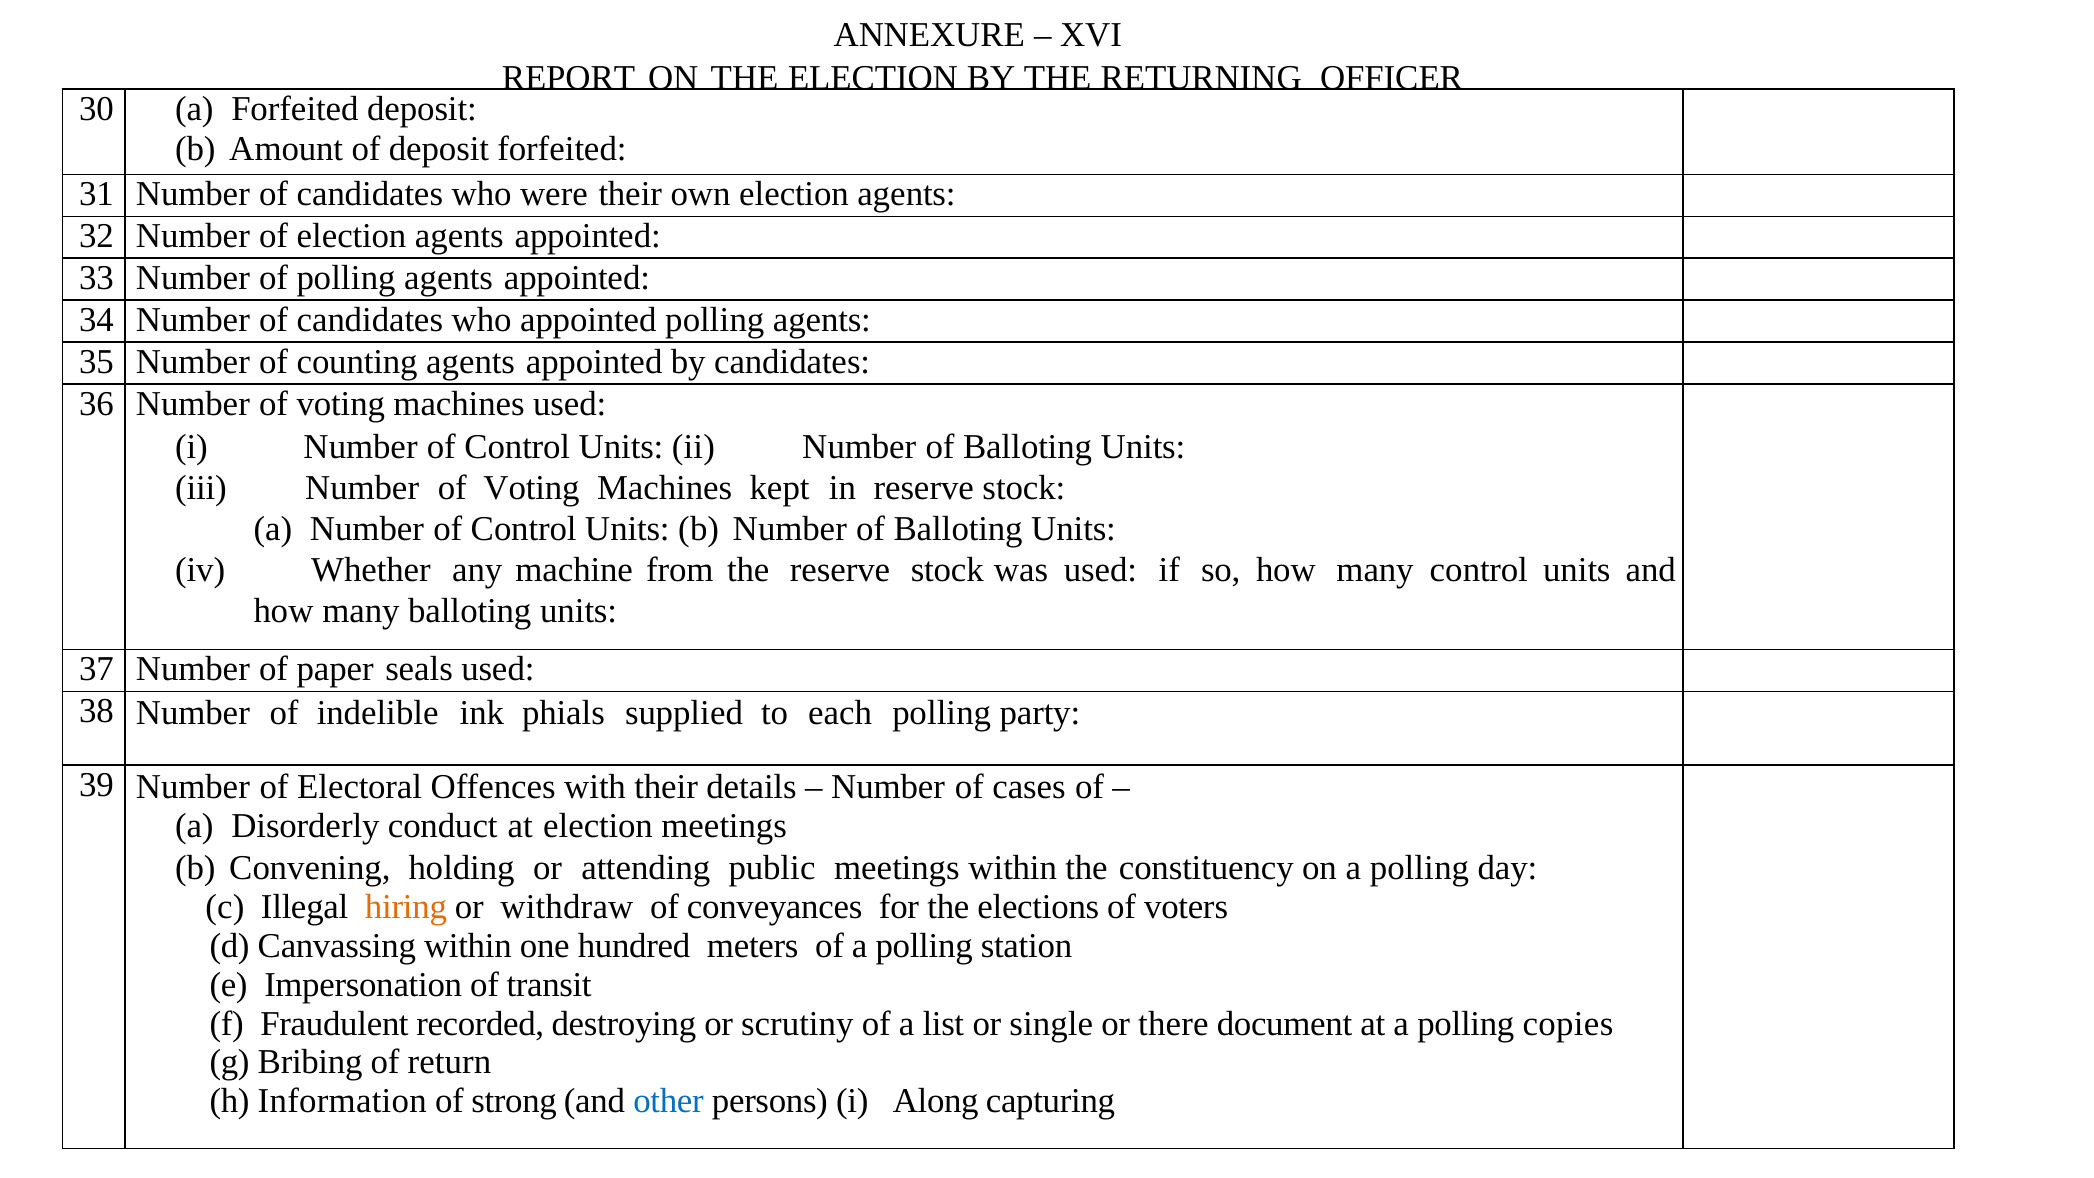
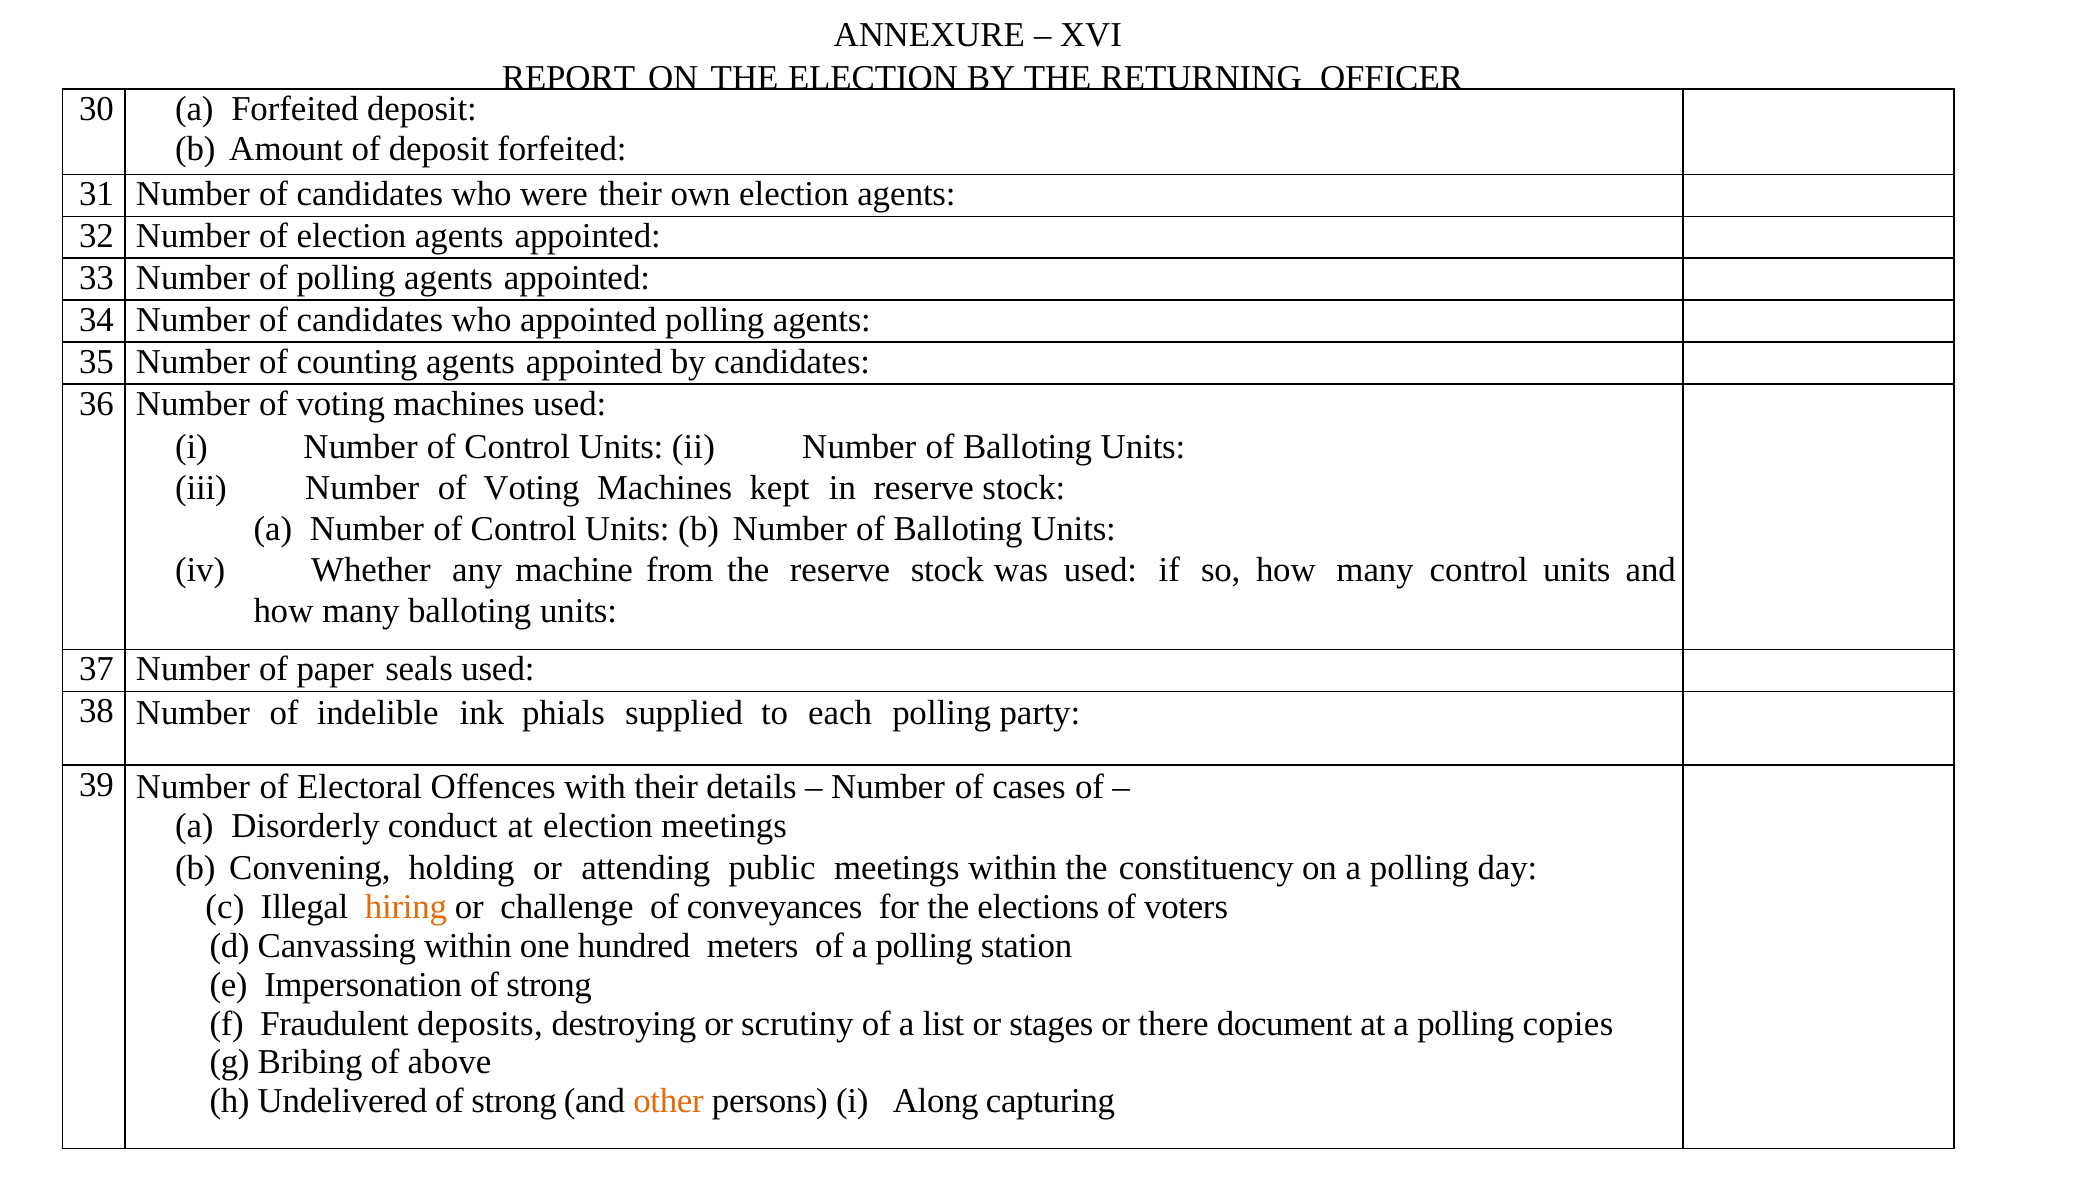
withdraw: withdraw -> challenge (567, 907)
Impersonation of transit: transit -> strong (549, 985)
recorded: recorded -> deposits (480, 1023)
single: single -> stages (1051, 1023)
return: return -> above (449, 1062)
Information: Information -> Undelivered (342, 1101)
other colour: blue -> orange (669, 1101)
